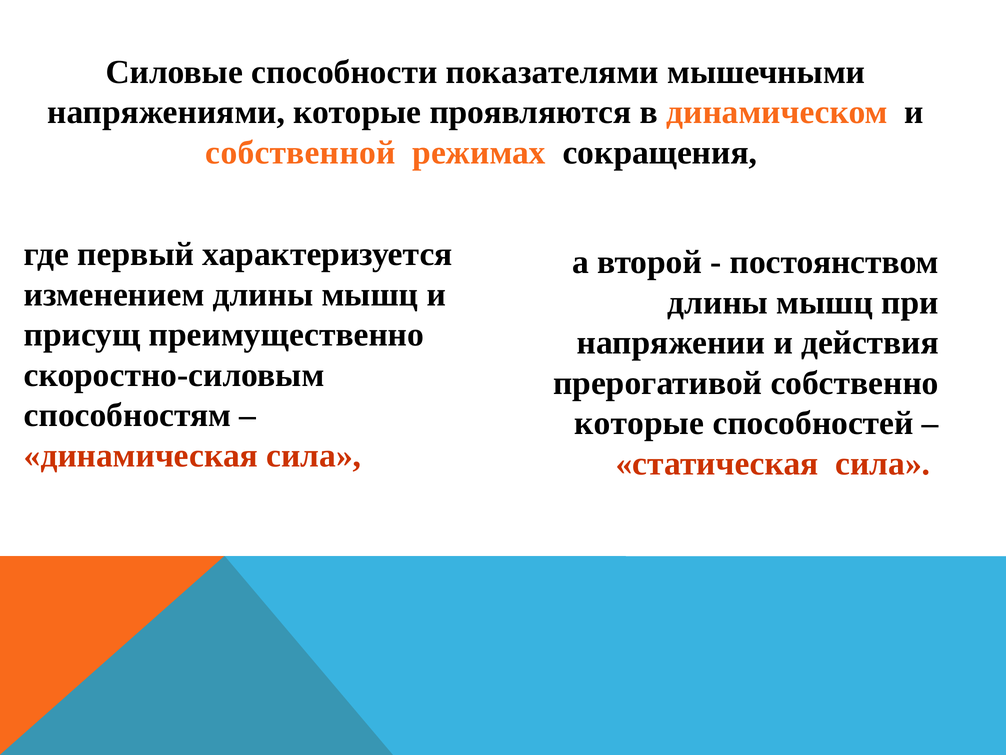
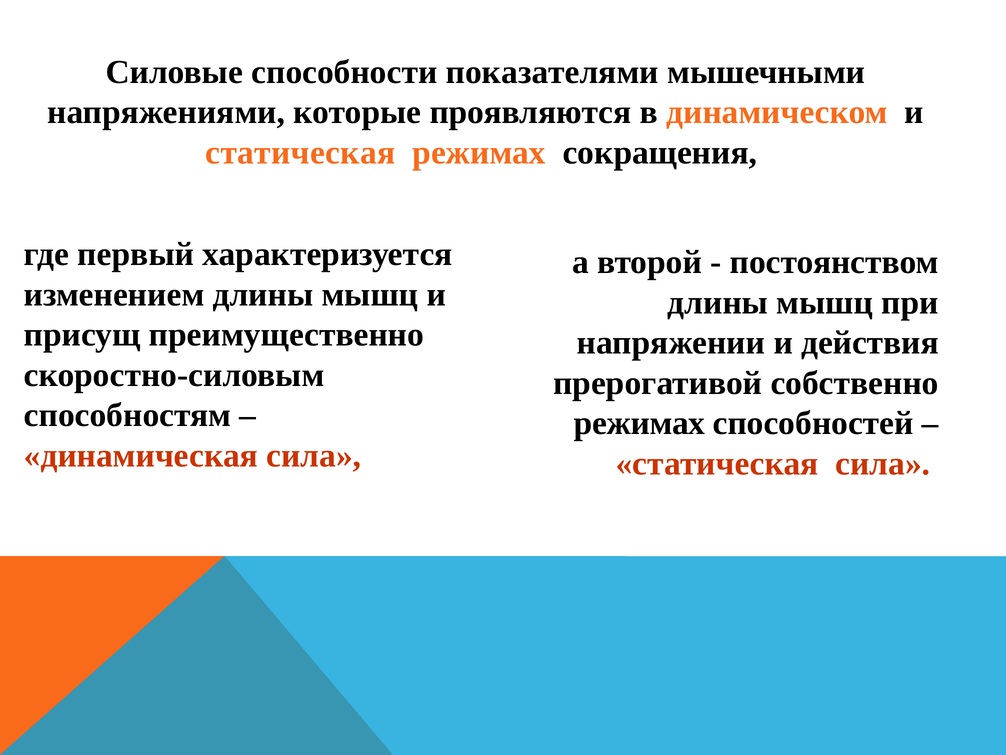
собственной: собственной -> статическая (300, 152)
которые: которые -> режимах (639, 423)
